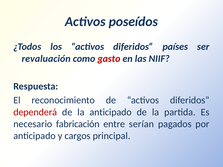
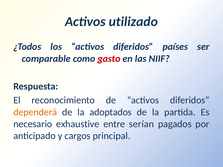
poseídos: poseídos -> utilizado (133, 22)
revaluación: revaluación -> comparable (46, 59)
dependerá colour: red -> orange (35, 112)
la anticipado: anticipado -> adoptados (111, 112)
fabricación: fabricación -> exhaustive (78, 124)
